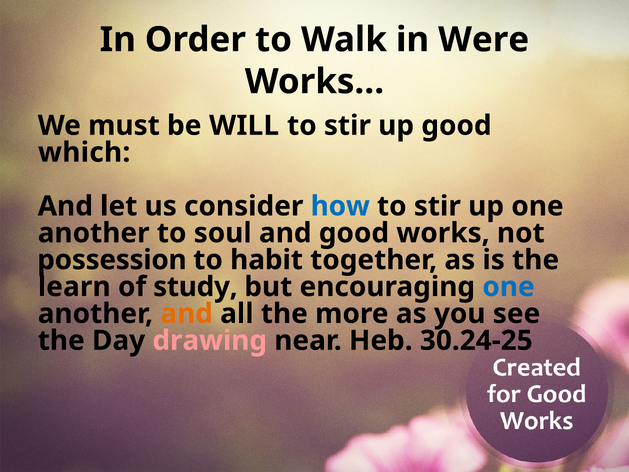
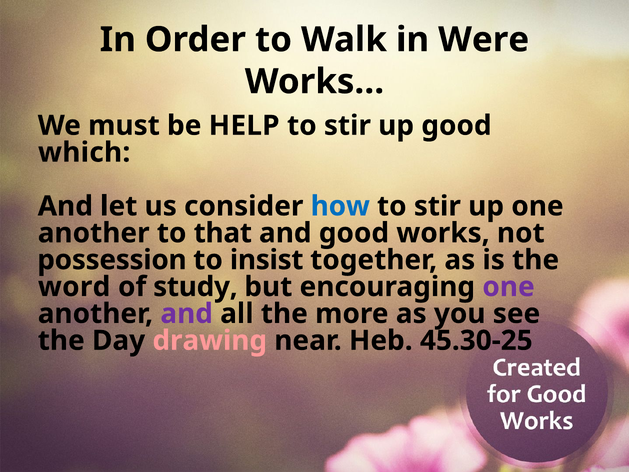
WILL: WILL -> HELP (244, 125)
soul: soul -> that (223, 233)
habit: habit -> insist (267, 260)
learn: learn -> word (74, 287)
one colour: blue -> purple (508, 287)
and colour: orange -> purple (187, 314)
30.24-25: 30.24-25 -> 45.30-25 (476, 340)
